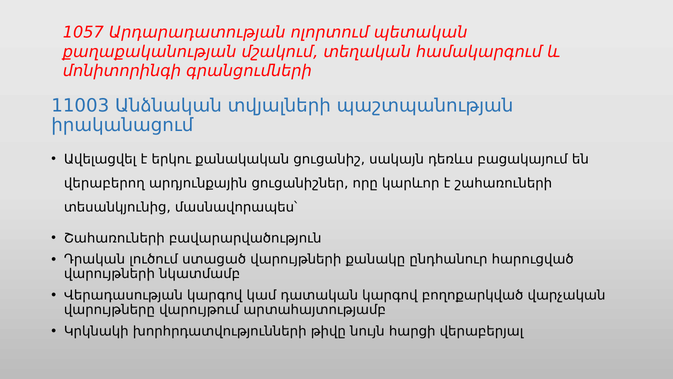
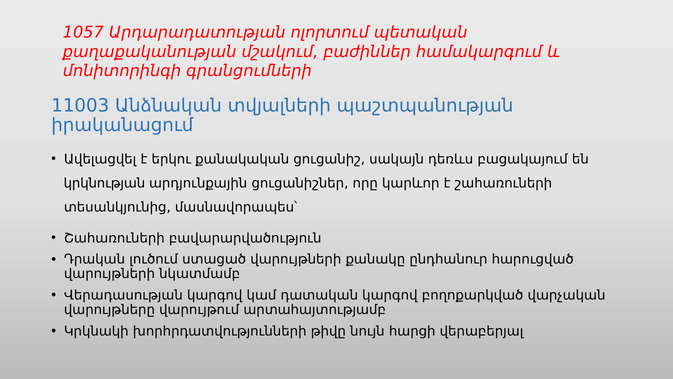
տեղական: տեղական -> բաժիններ (367, 52)
վերաբերող: վերաբերող -> կրկնության (104, 183)
